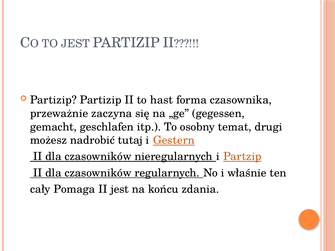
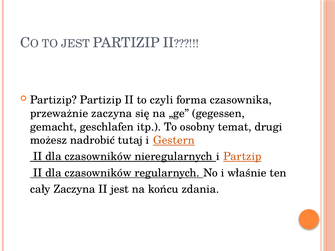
hast: hast -> czyli (162, 100)
cały Pomaga: Pomaga -> Zaczyna (74, 189)
